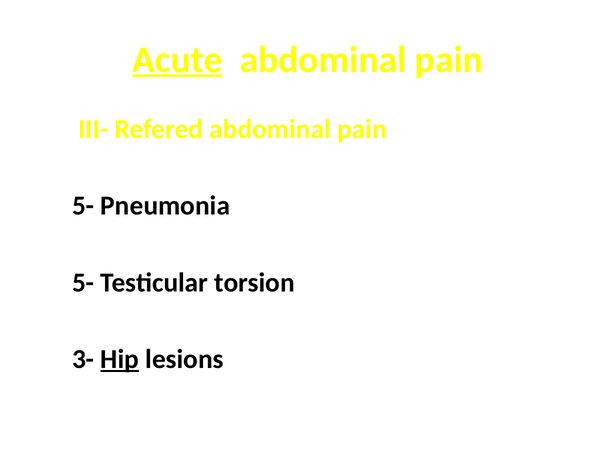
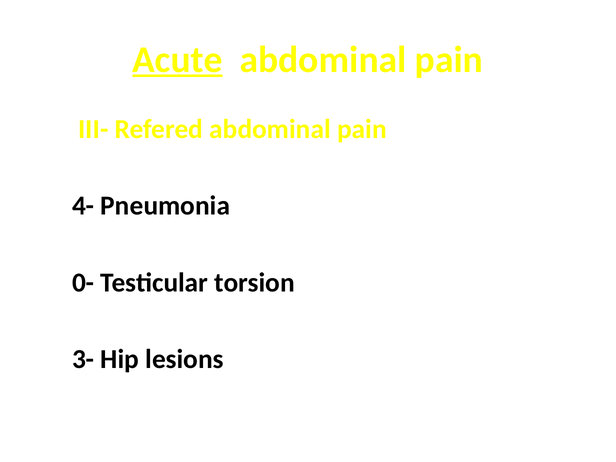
5-: 5- -> 4- (83, 206)
5-: 5- -> 0- (83, 283)
Hip underline: present -> none (120, 359)
